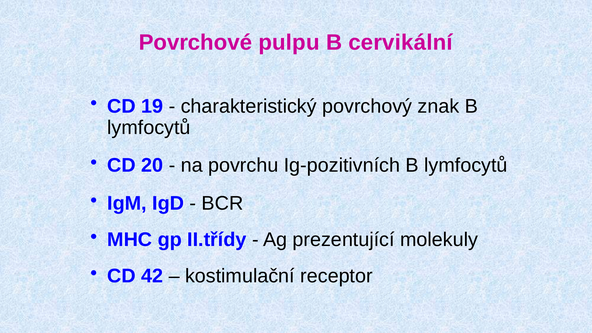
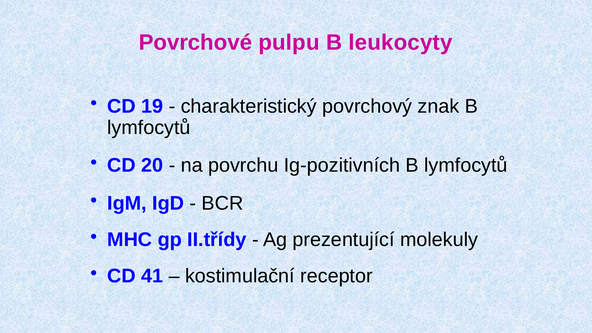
cervikální: cervikální -> leukocyty (401, 43)
42: 42 -> 41 (152, 276)
